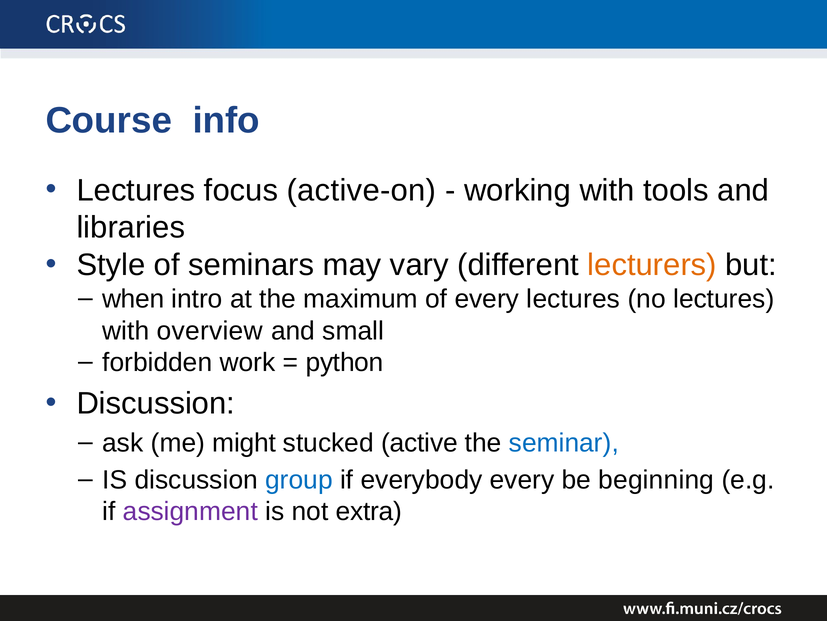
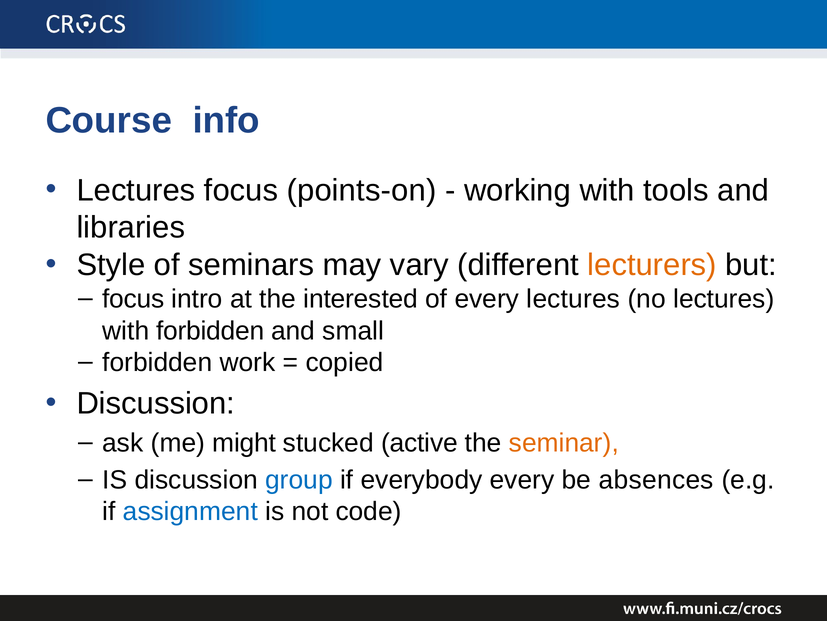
active-on: active-on -> points-on (362, 190)
when: when -> focus (133, 299)
maximum: maximum -> interested (361, 299)
with overview: overview -> forbidden (210, 330)
python: python -> copied (344, 362)
seminar colour: blue -> orange (564, 442)
beginning: beginning -> absences (656, 479)
assignment colour: purple -> blue (190, 511)
extra: extra -> code (369, 511)
